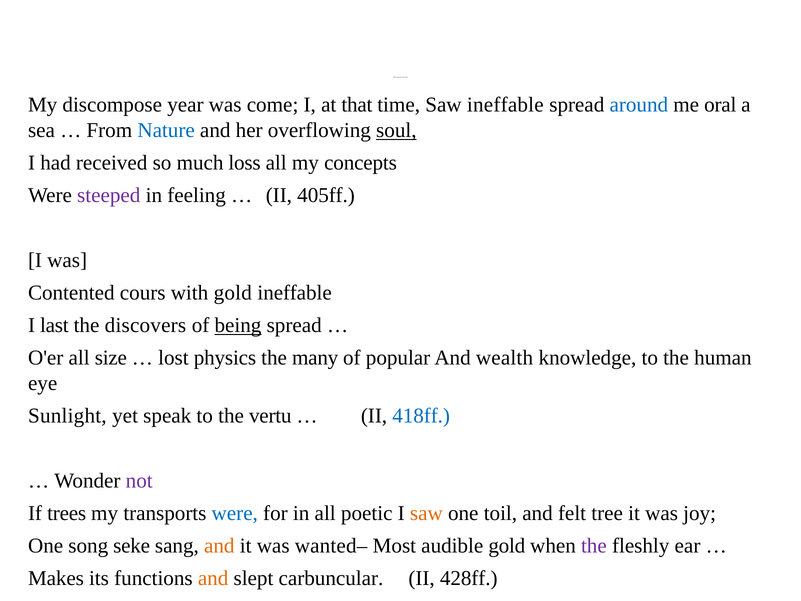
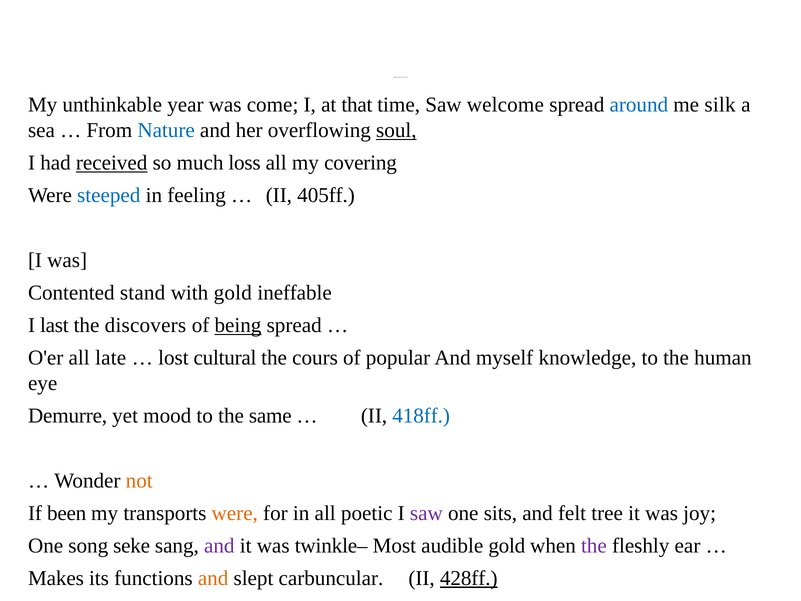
discompose: discompose -> unthinkable (112, 105)
Saw ineffable: ineffable -> welcome (505, 105)
oral: oral -> silk (720, 105)
received underline: none -> present (112, 163)
concepts: concepts -> covering (361, 163)
steeped colour: purple -> blue (109, 195)
cours: cours -> stand (143, 293)
size: size -> late (111, 358)
physics: physics -> cultural (225, 358)
many: many -> cours (315, 358)
wealth: wealth -> myself (505, 358)
Sunlight: Sunlight -> Demurre (68, 416)
speak: speak -> mood (167, 416)
vertu: vertu -> same (270, 416)
not colour: purple -> orange (139, 480)
trees: trees -> been (67, 513)
were colour: blue -> orange (235, 513)
saw colour: orange -> purple (426, 513)
toil: toil -> sits (500, 513)
and colour: orange -> purple (219, 545)
wanted–: wanted– -> twinkle– (331, 545)
428ff underline: none -> present (469, 578)
